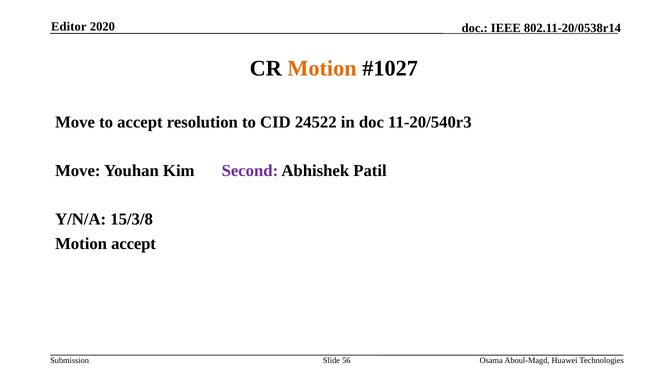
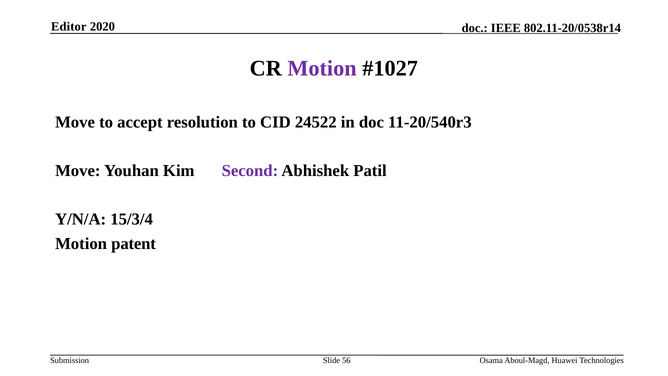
Motion colour: orange -> purple (322, 68)
15/3/8: 15/3/8 -> 15/3/4 (132, 219)
Motion accept: accept -> patent (134, 243)
